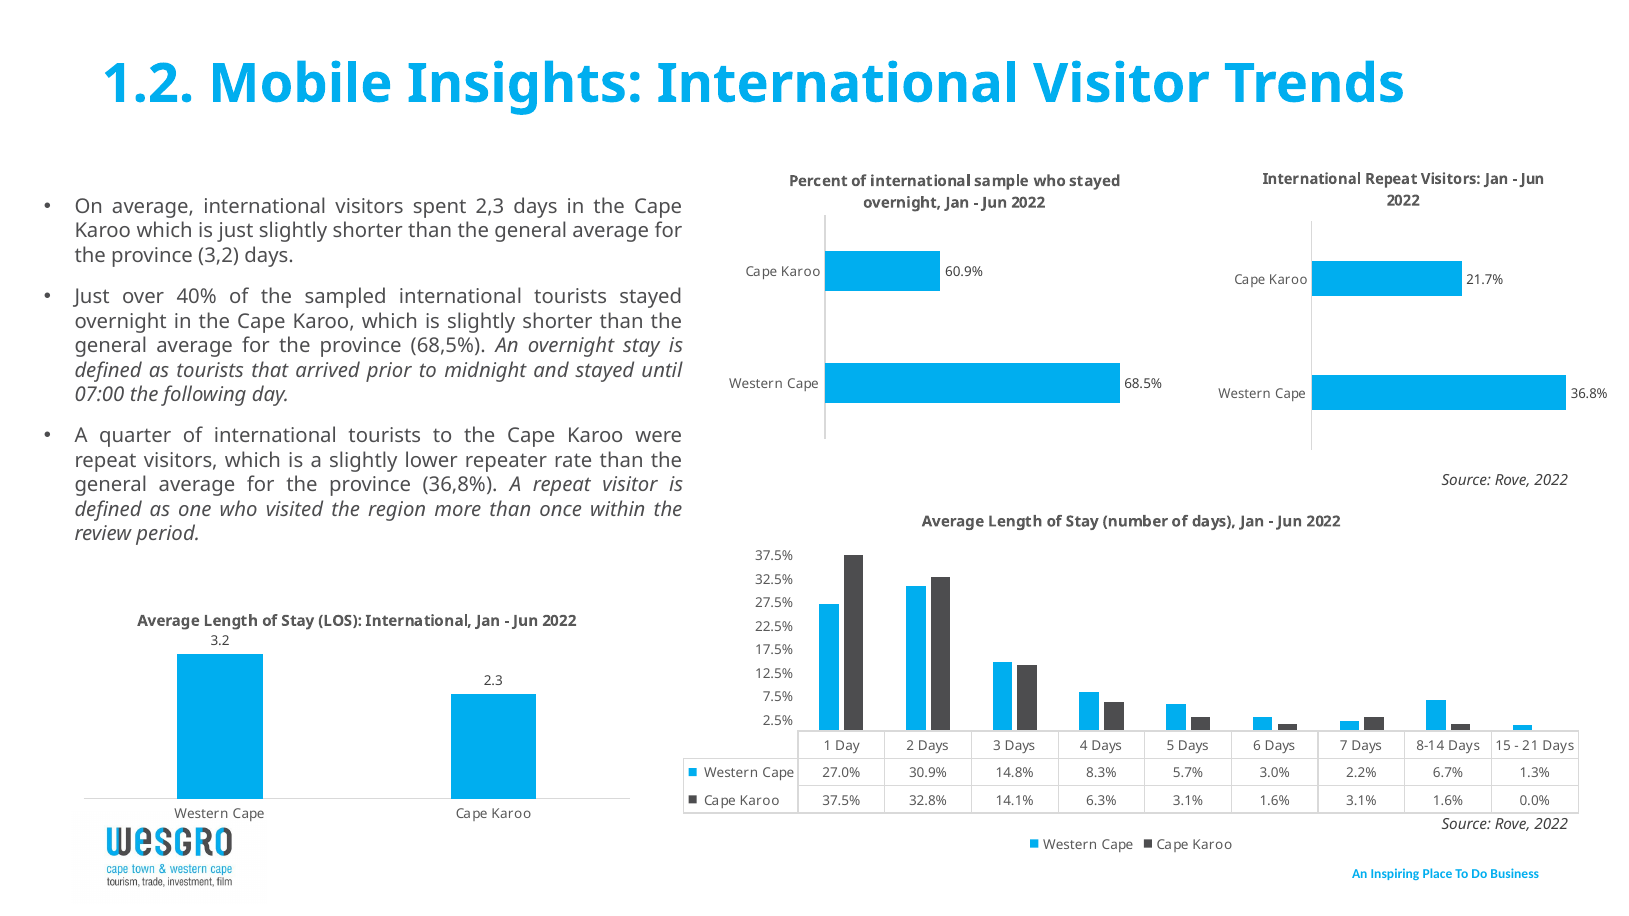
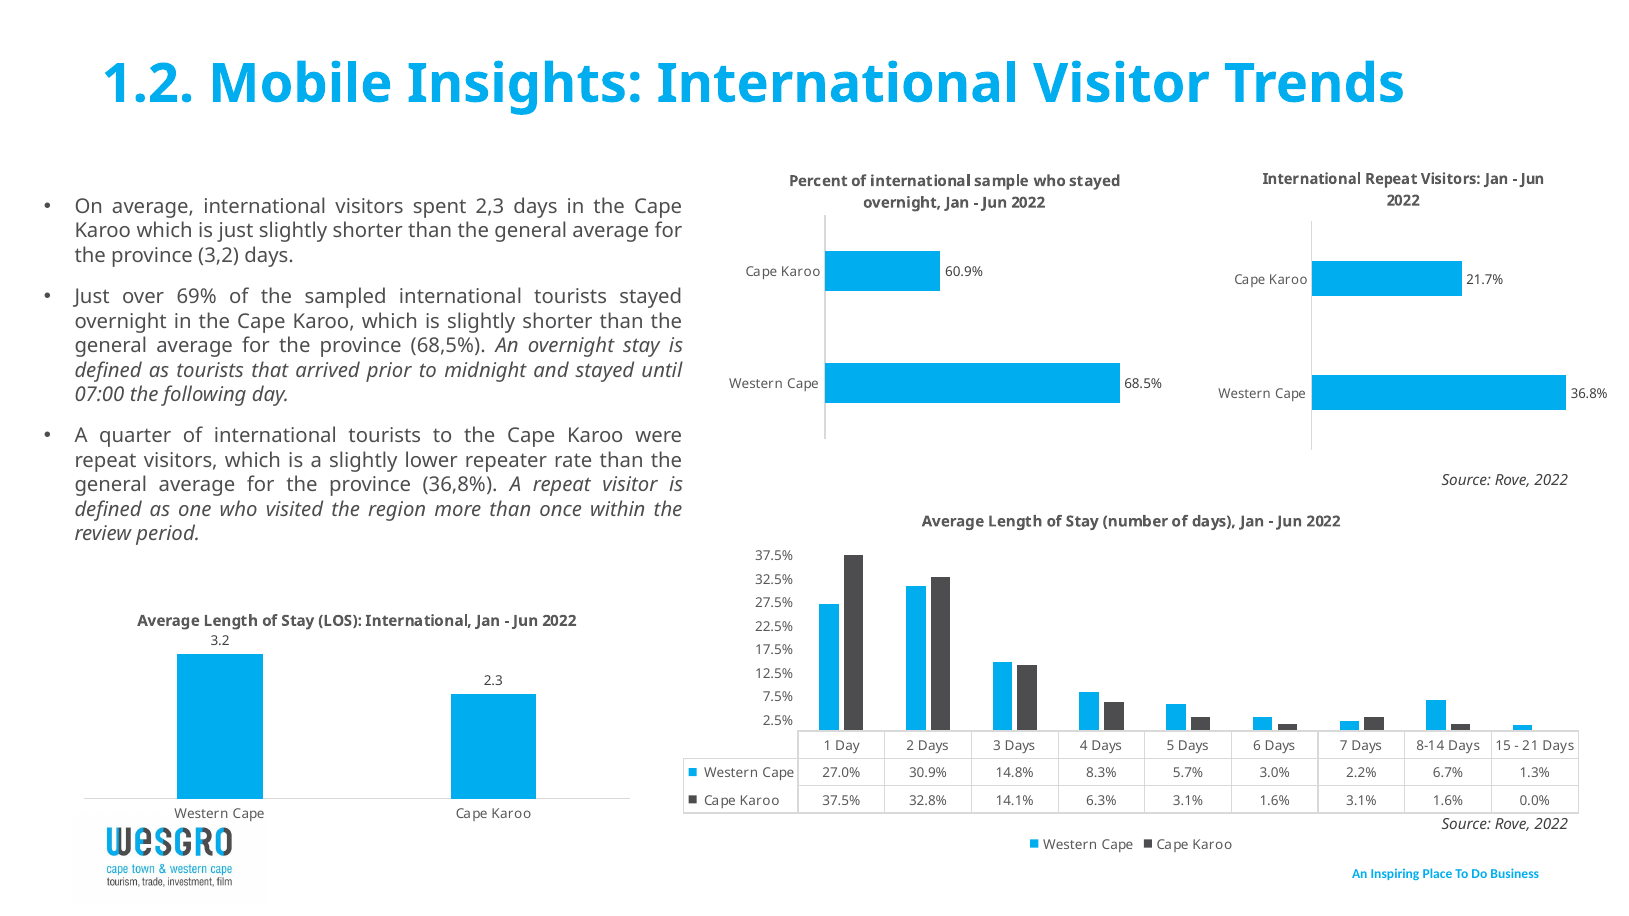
40%: 40% -> 69% (197, 297)
